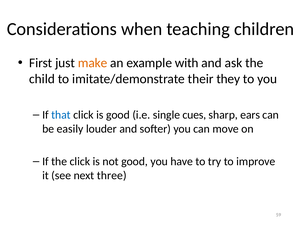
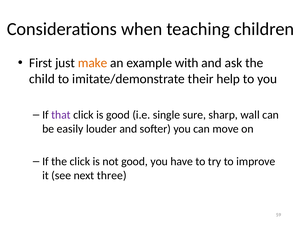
they: they -> help (228, 79)
that colour: blue -> purple (61, 114)
cues: cues -> sure (194, 114)
ears: ears -> wall (250, 114)
